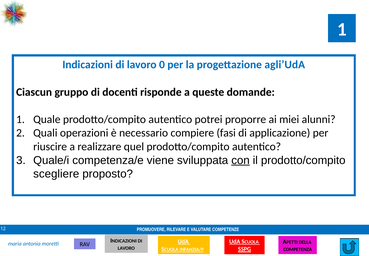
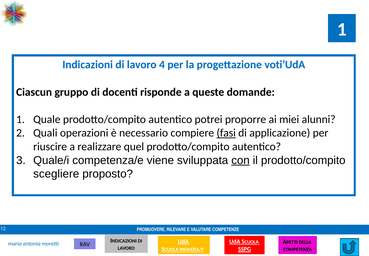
0: 0 -> 4 (162, 65)
agli’UdA: agli’UdA -> voti’UdA (285, 65)
fasi underline: none -> present (226, 133)
